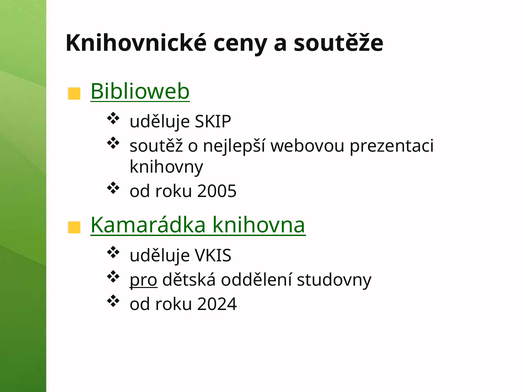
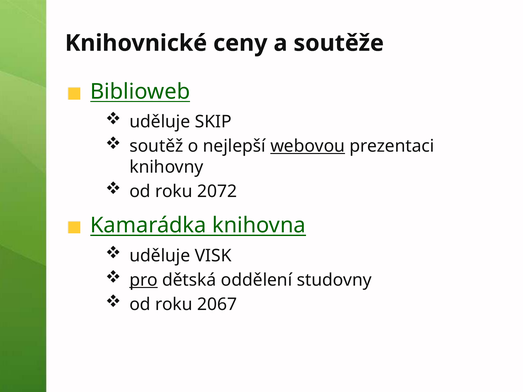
webovou underline: none -> present (308, 146)
2005: 2005 -> 2072 (217, 192)
VKIS: VKIS -> VISK (213, 256)
2024: 2024 -> 2067 (217, 305)
